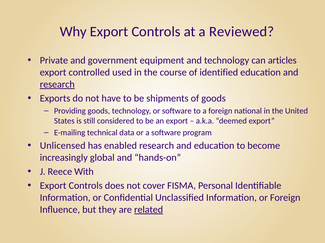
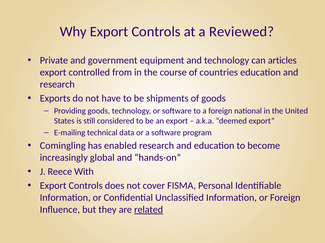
used: used -> from (122, 73)
identified: identified -> countries (219, 73)
research underline: present -> none (57, 85)
Unlicensed: Unlicensed -> Comingling (63, 146)
